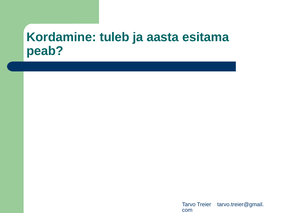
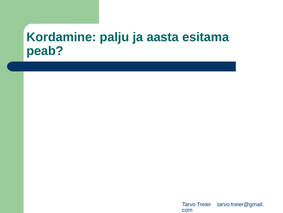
tuleb: tuleb -> palju (114, 37)
